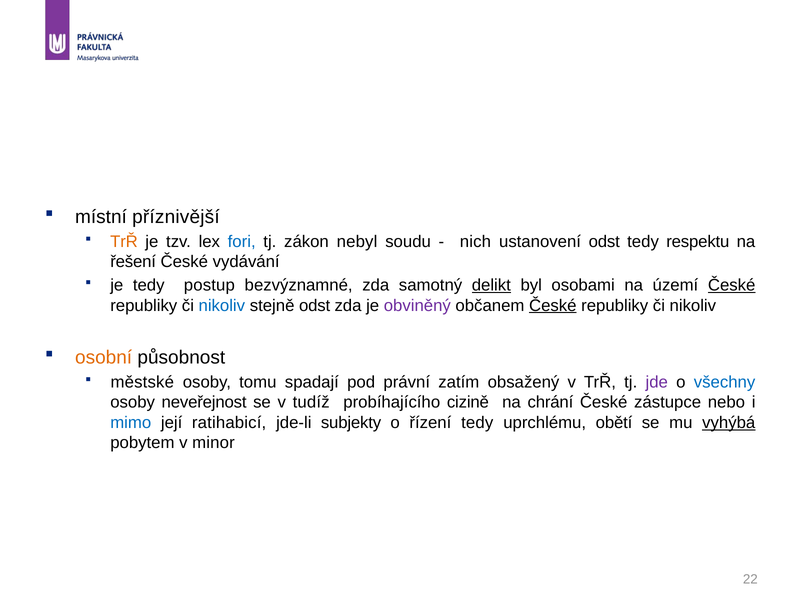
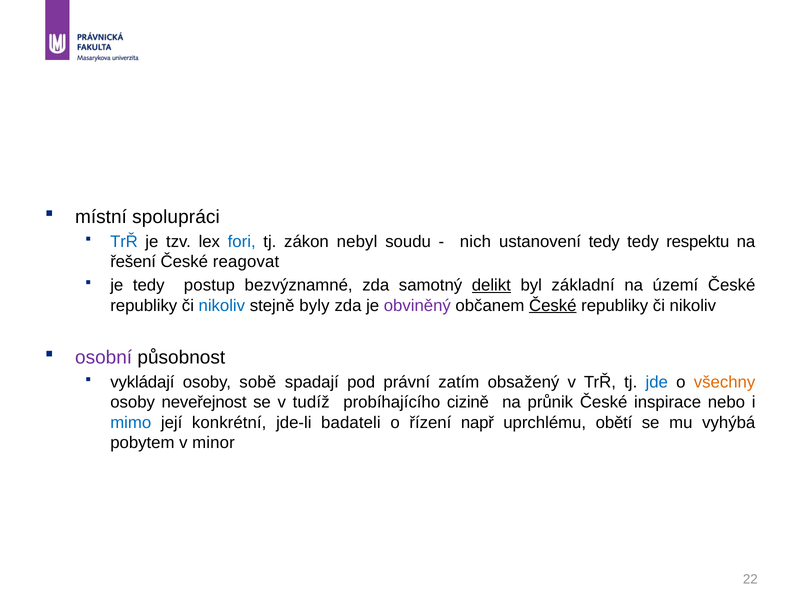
příznivější: příznivější -> spolupráci (176, 217)
TrŘ colour: orange -> blue (124, 242)
ustanovení odst: odst -> tedy (604, 242)
vydávání: vydávání -> reagovat (246, 262)
osobami: osobami -> základní (583, 285)
České underline: present -> none (732, 285)
stejně odst: odst -> byly (314, 305)
osobní colour: orange -> purple (104, 357)
městské: městské -> vykládají (142, 382)
tomu: tomu -> sobě (258, 382)
jde colour: purple -> blue (657, 382)
všechny colour: blue -> orange (725, 382)
chrání: chrání -> průnik (550, 402)
zástupce: zástupce -> inspirace (668, 402)
ratihabicí: ratihabicí -> konkrétní (229, 422)
subjekty: subjekty -> badateli (351, 422)
řízení tedy: tedy -> např (477, 422)
vyhýbá underline: present -> none (729, 422)
